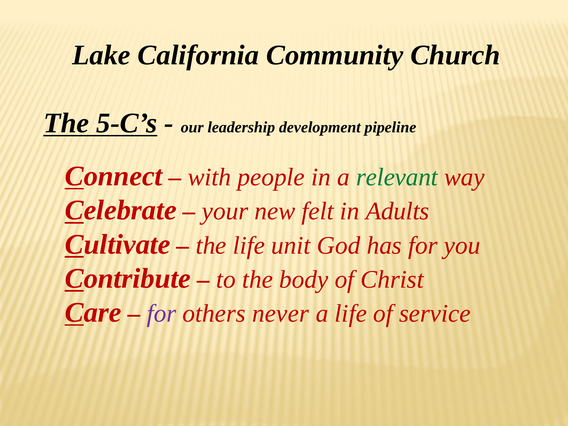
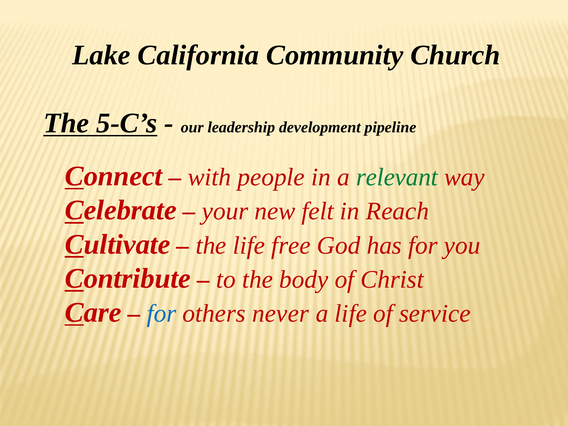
Adults: Adults -> Reach (397, 211)
unit: unit -> free (291, 245)
for colour: purple -> blue (161, 314)
